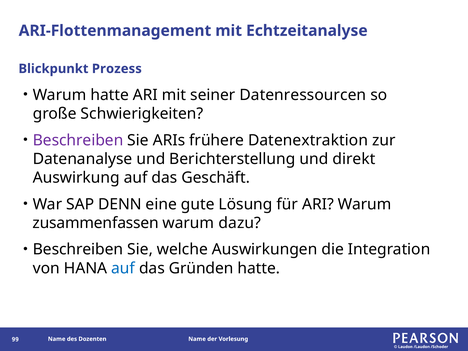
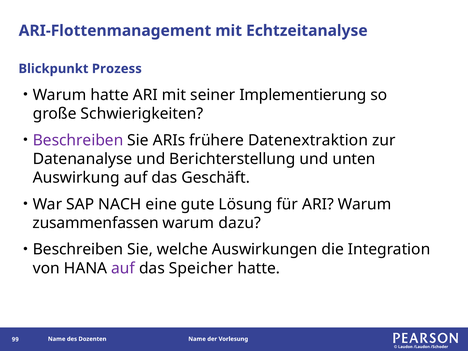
Datenressourcen: Datenressourcen -> Implementierung (303, 95)
direkt: direkt -> unten (354, 159)
DENN: DENN -> NACH (120, 204)
auf colour: blue -> purple (123, 268)
Gründen: Gründen -> Speicher (201, 268)
